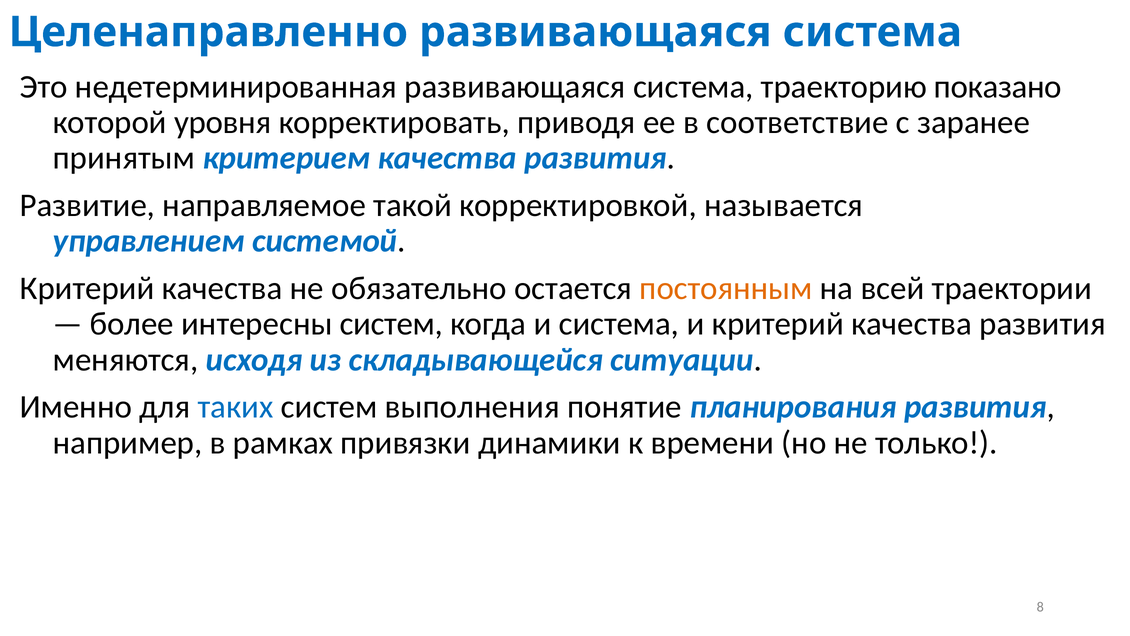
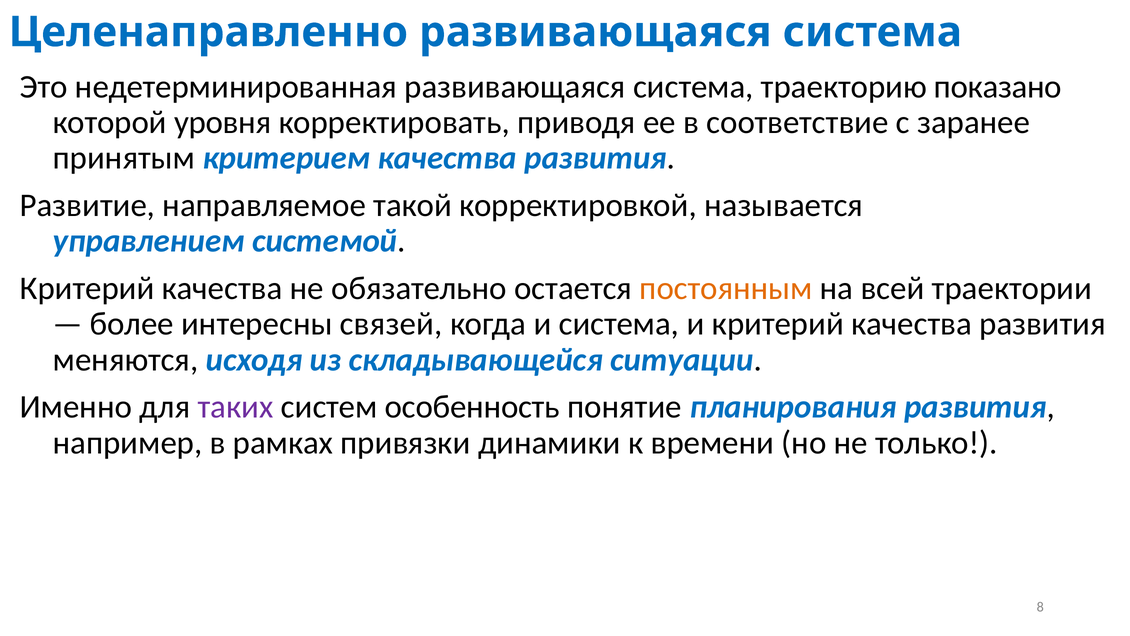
интересны систем: систем -> связей (391, 324)
таких colour: blue -> purple (236, 407)
выполнения: выполнения -> особенность (472, 407)
